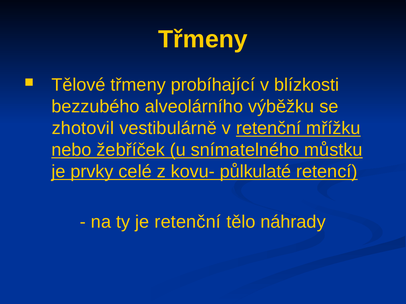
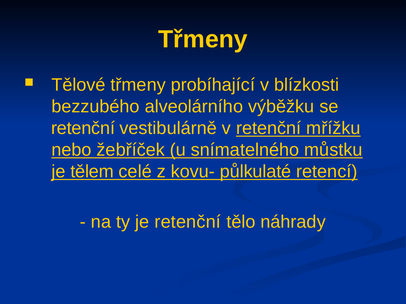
zhotovil: zhotovil -> retenční (83, 128)
prvky: prvky -> tělem (92, 172)
